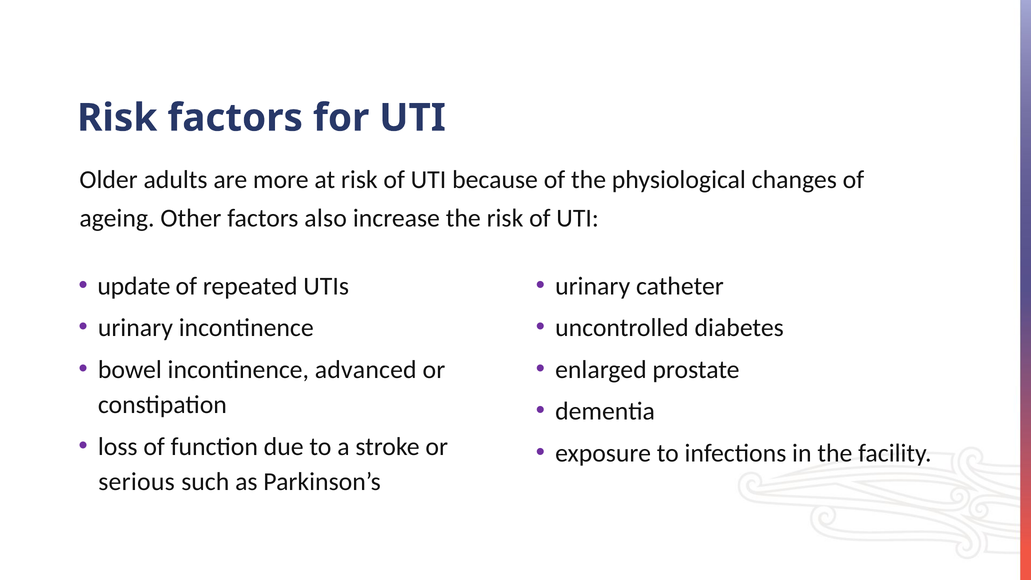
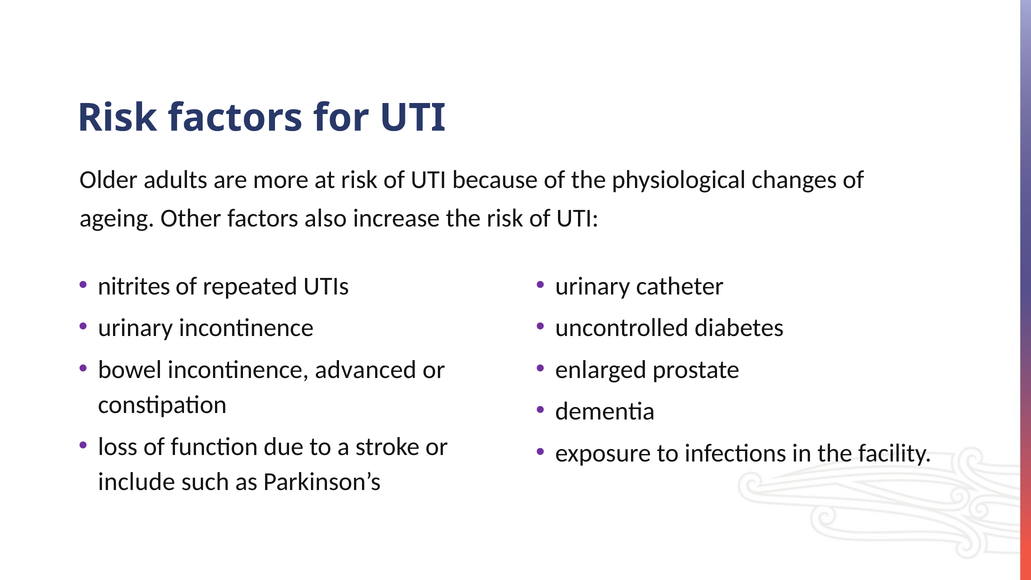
update: update -> nitrites (134, 286)
serious: serious -> include (137, 482)
